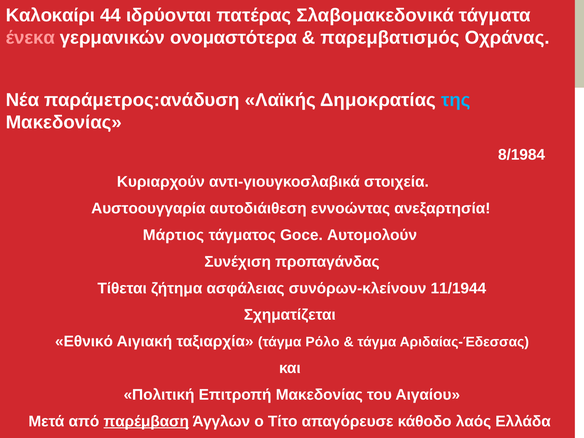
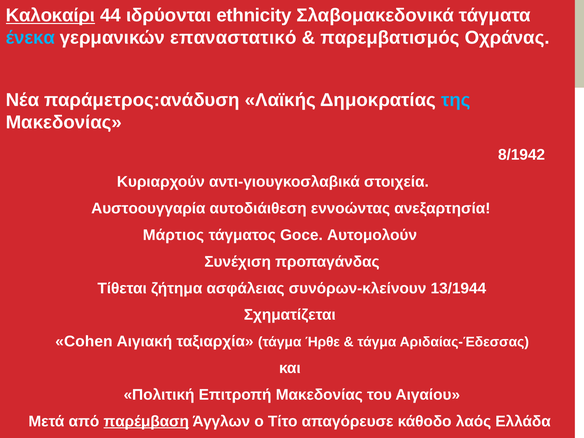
Καλοκαίρι underline: none -> present (50, 15)
πατέρας: πατέρας -> ethnicity (254, 15)
ένεκα colour: pink -> light blue (30, 38)
ονομαστότερα: ονομαστότερα -> επαναστατικό (233, 38)
8/1984: 8/1984 -> 8/1942 (522, 155)
11/1944: 11/1944 -> 13/1944 (458, 288)
Εθνικό: Εθνικό -> Cohen (84, 341)
Ρόλο: Ρόλο -> Ήρθε (323, 342)
